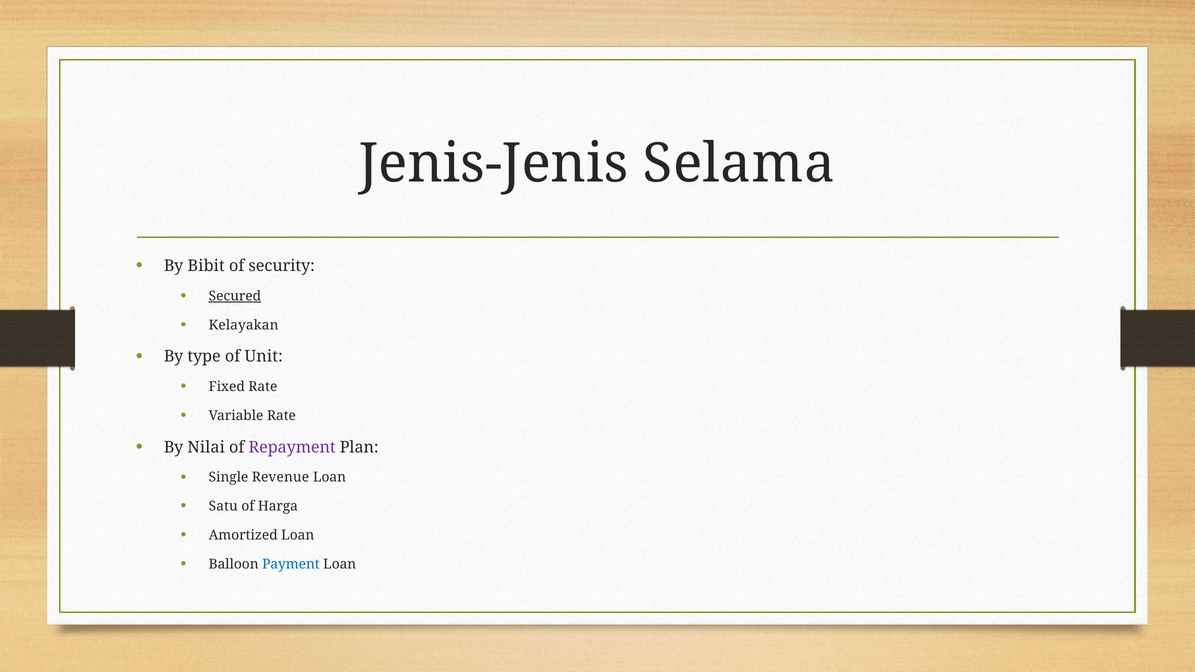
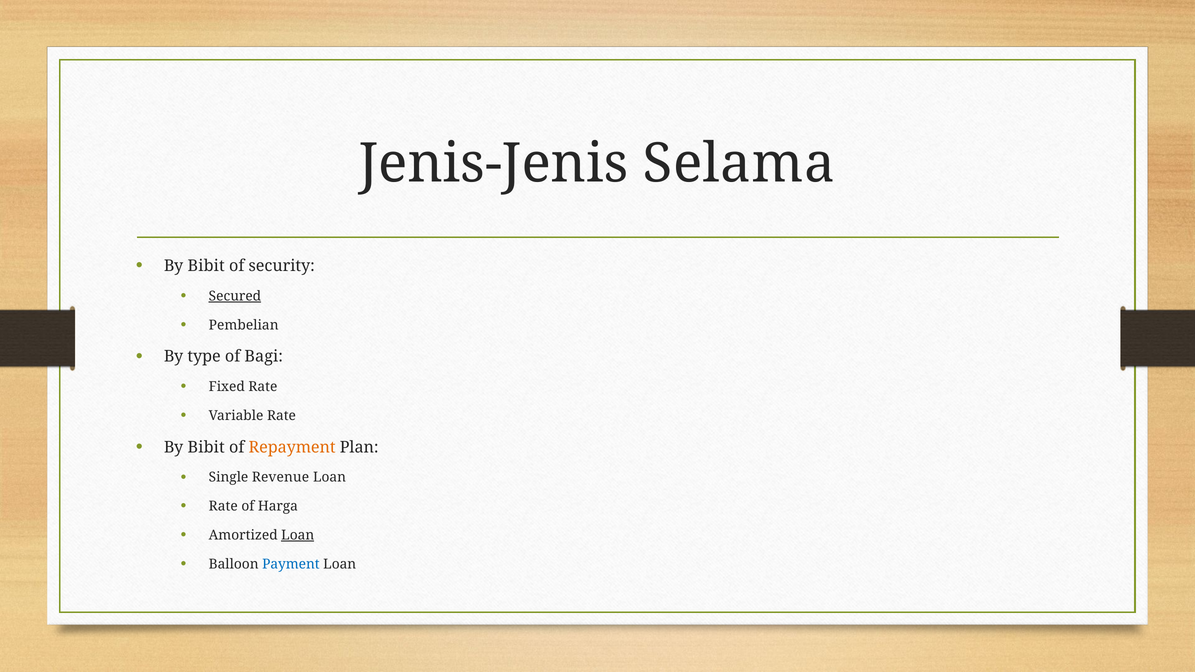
Kelayakan: Kelayakan -> Pembelian (244, 325)
Unit: Unit -> Bagi (264, 357)
Nilai: Nilai -> Bibit (206, 447)
Repayment colour: purple -> orange (292, 447)
Satu: Satu -> Rate (223, 506)
Loan underline: none -> present (298, 535)
